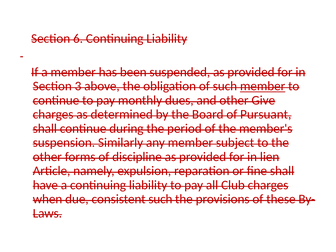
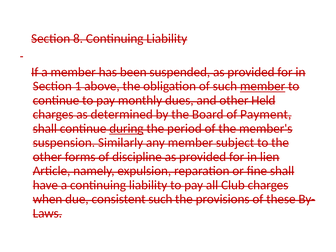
6: 6 -> 8 (78, 38)
3: 3 -> 1 (78, 86)
Give: Give -> Held (263, 100)
Pursuant: Pursuant -> Payment (266, 114)
during underline: none -> present (126, 128)
